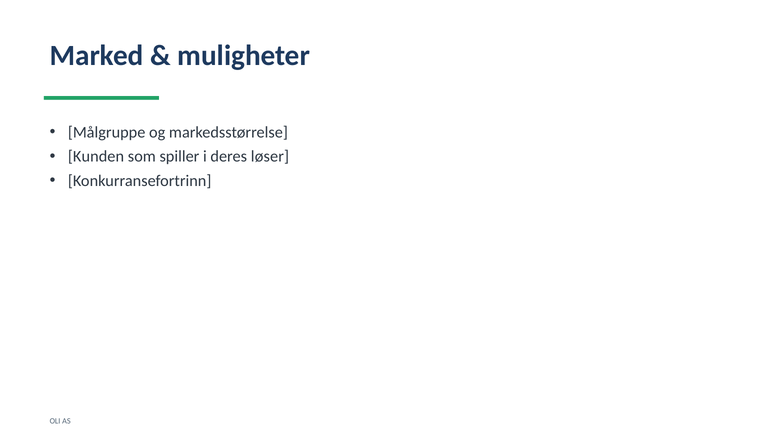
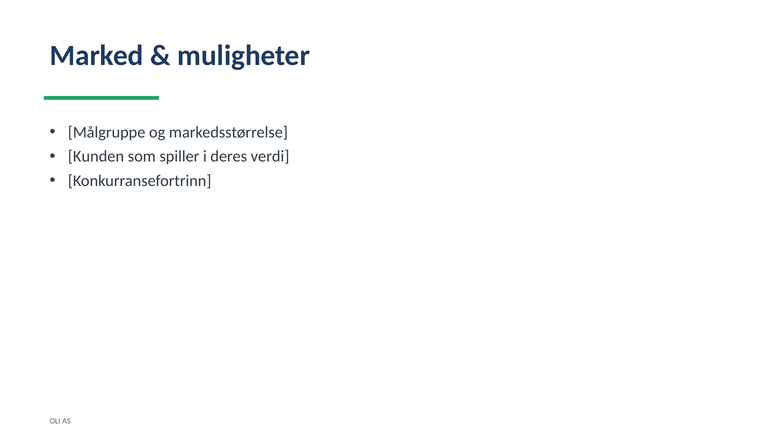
løser: løser -> verdi (270, 156)
